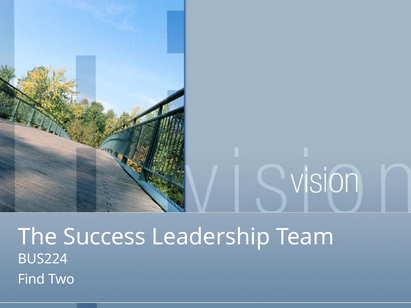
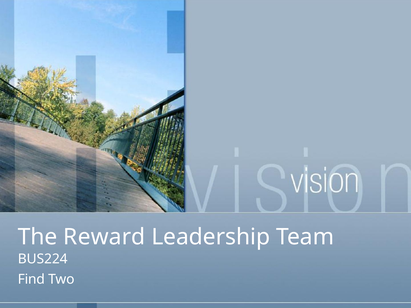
Success: Success -> Reward (104, 237)
